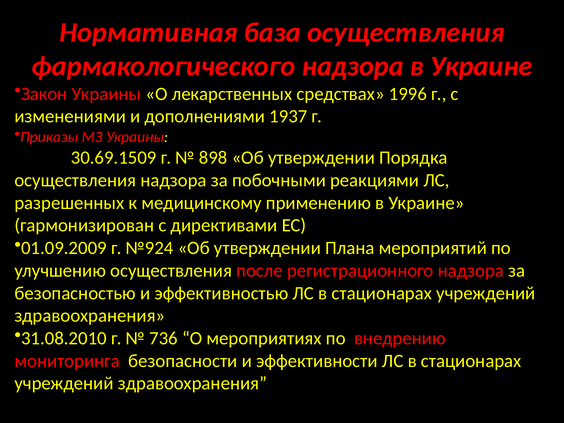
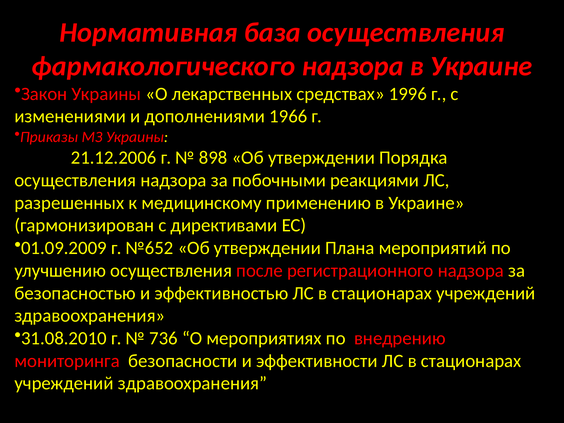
1937: 1937 -> 1966 (288, 116)
30.69.1509: 30.69.1509 -> 21.12.2006 (114, 158)
№924: №924 -> №652 (150, 248)
